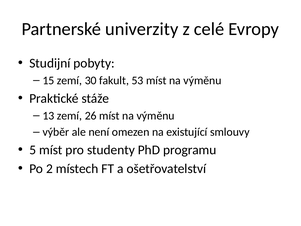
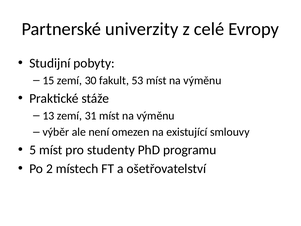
26: 26 -> 31 (91, 116)
